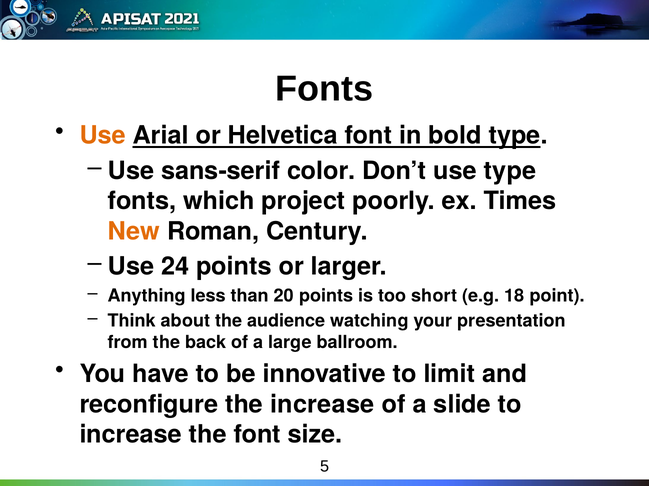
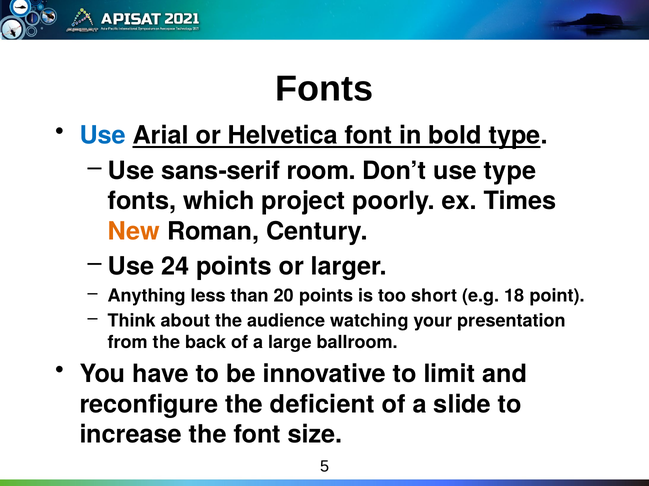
Use colour: orange -> blue (103, 136)
color: color -> room (321, 171)
the increase: increase -> deficient (322, 405)
